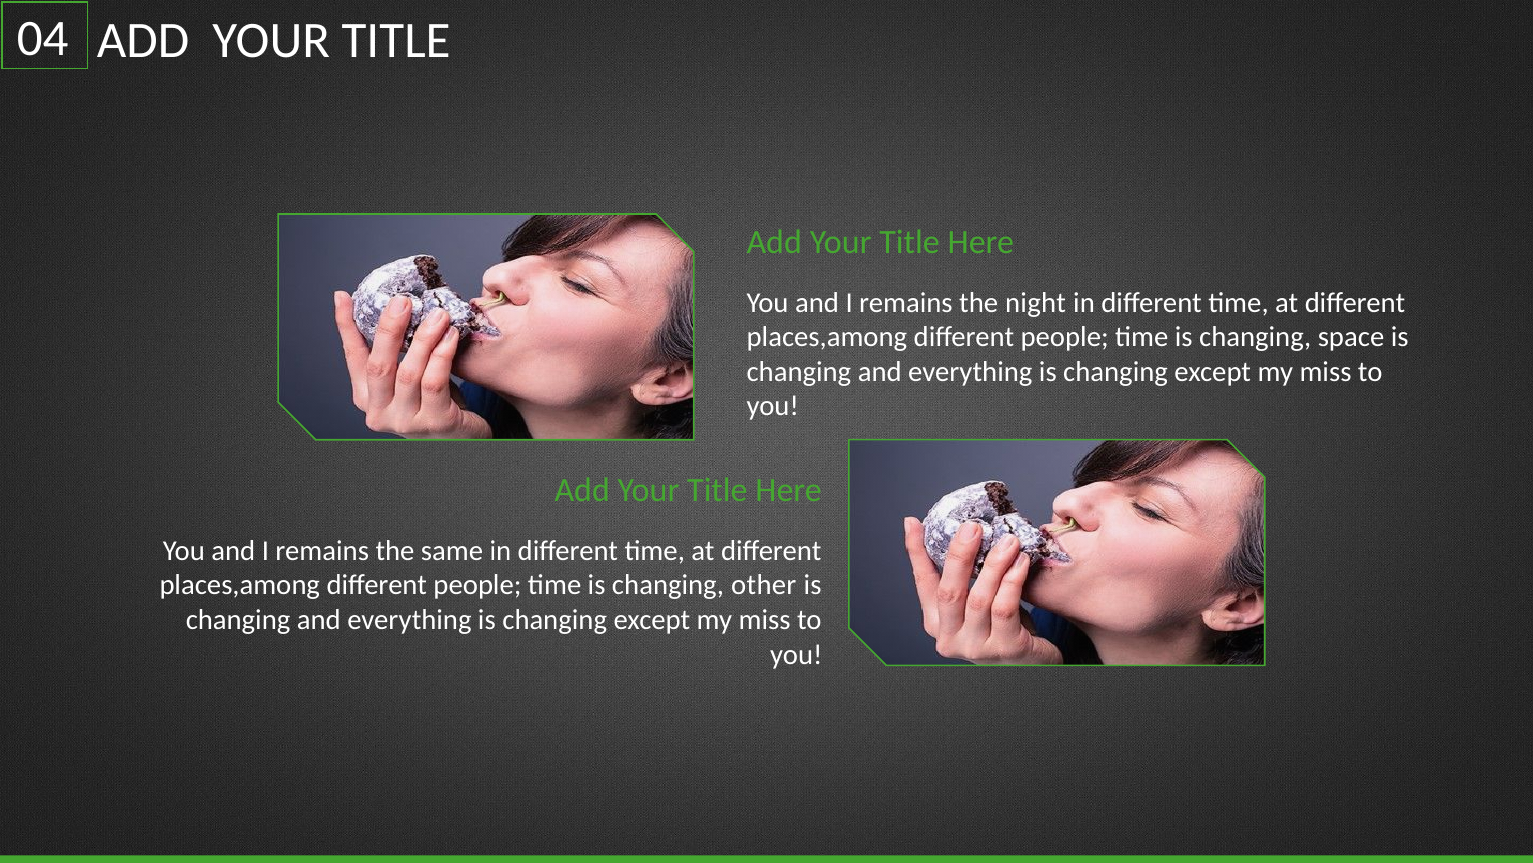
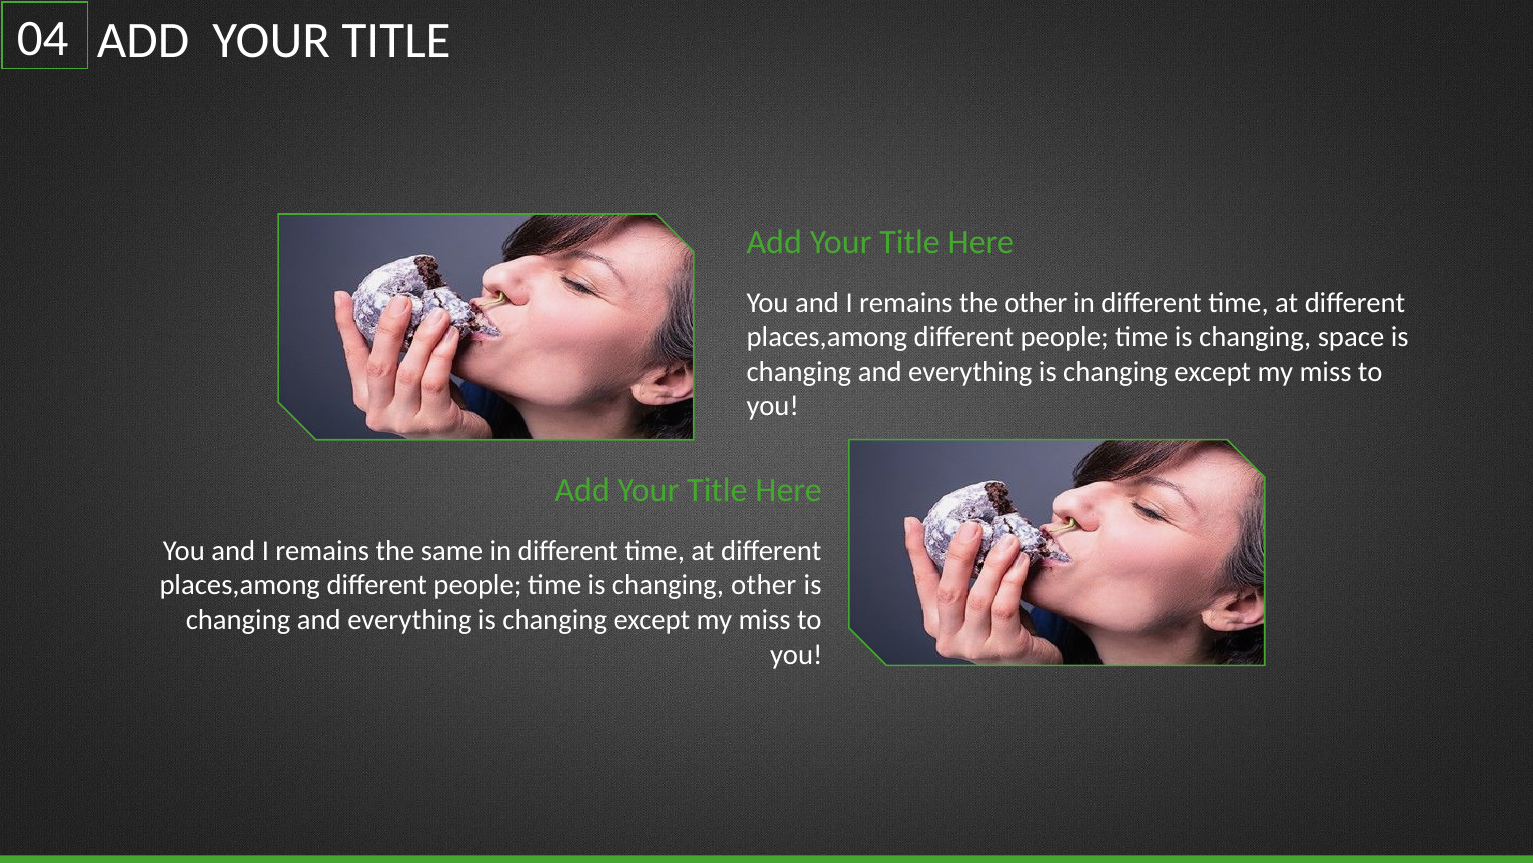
the night: night -> other (1036, 302)
